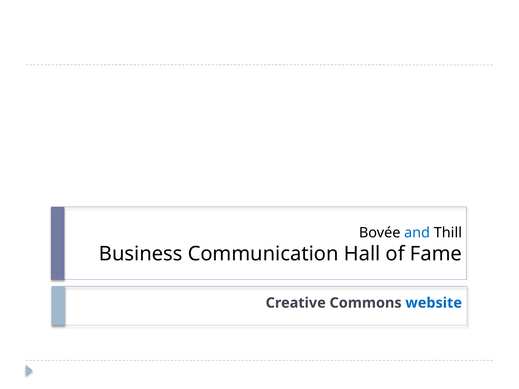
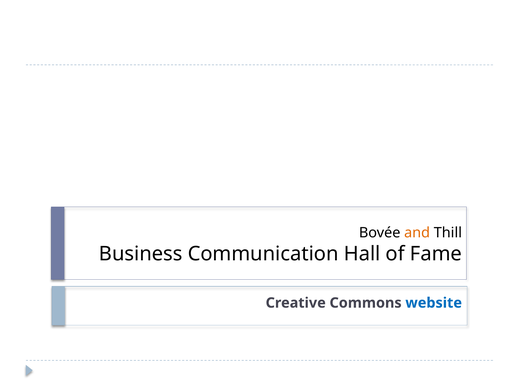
and colour: blue -> orange (417, 233)
